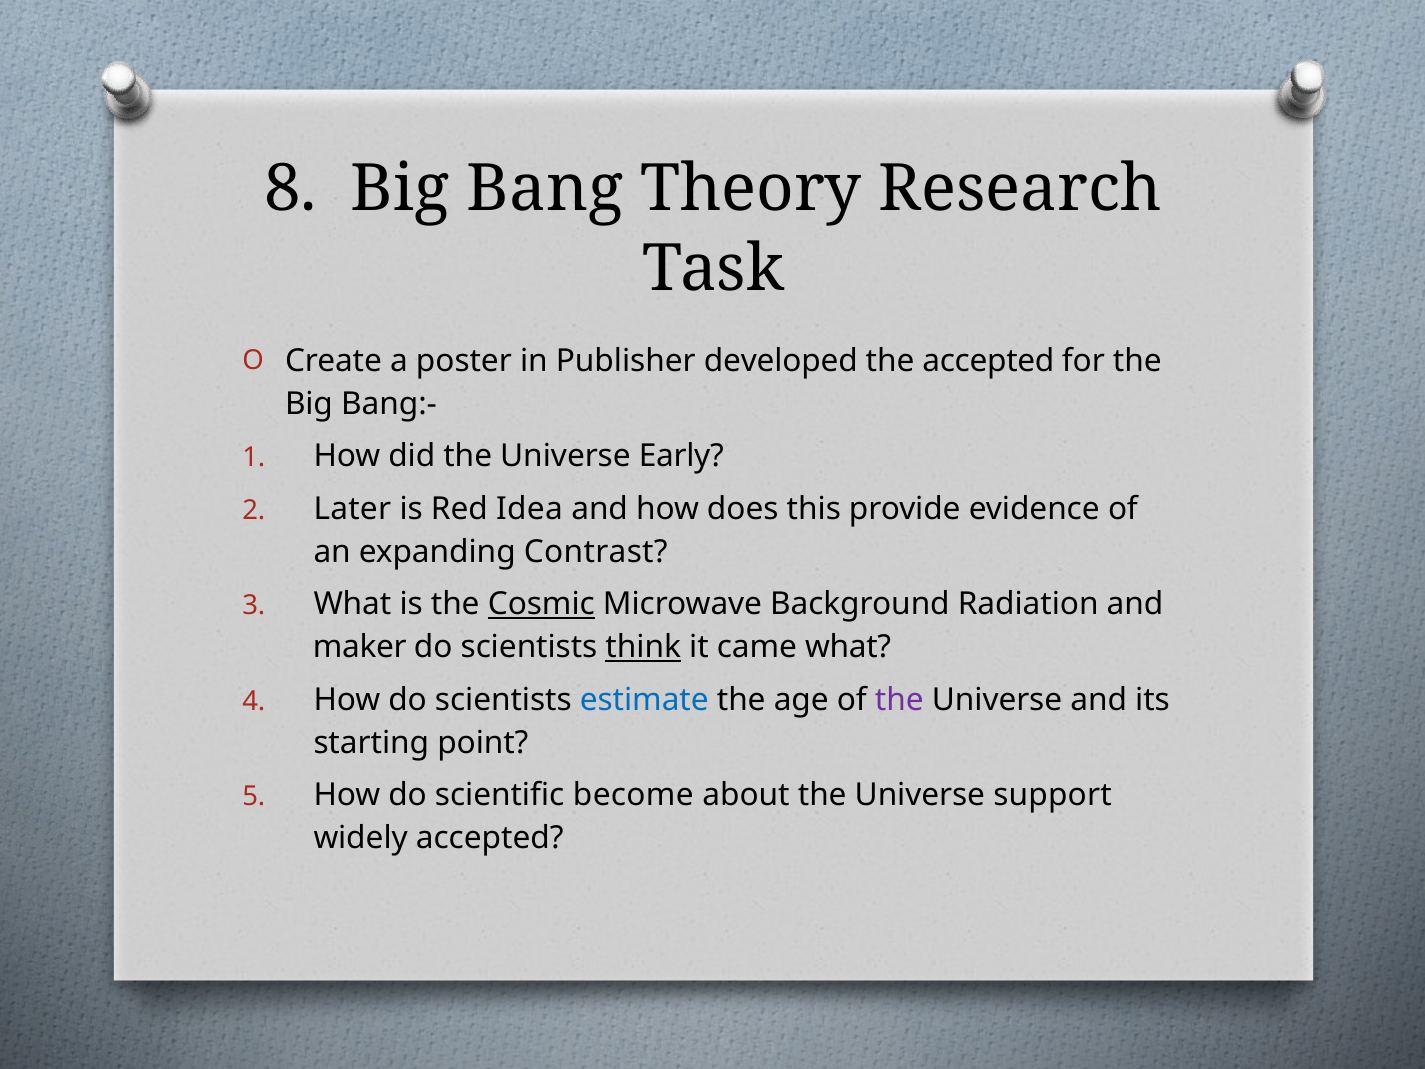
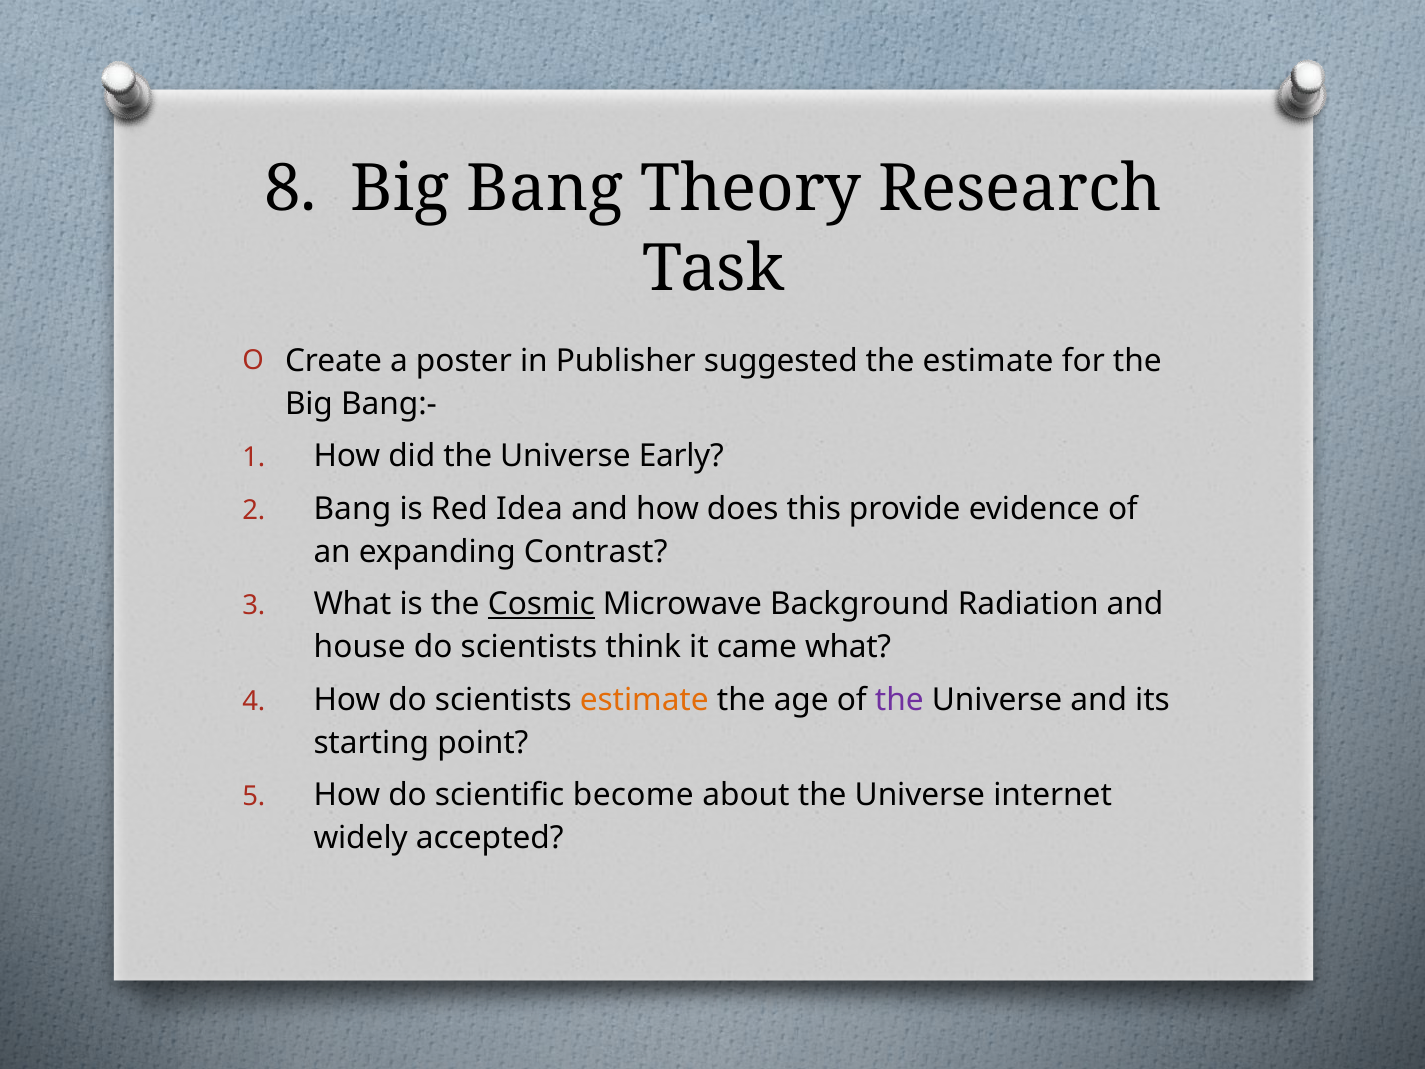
developed: developed -> suggested (781, 361)
the accepted: accepted -> estimate (988, 361)
Later: Later -> Bang (352, 509)
maker: maker -> house (360, 647)
think underline: present -> none (643, 647)
estimate colour: blue -> orange (644, 699)
support: support -> internet (1053, 795)
